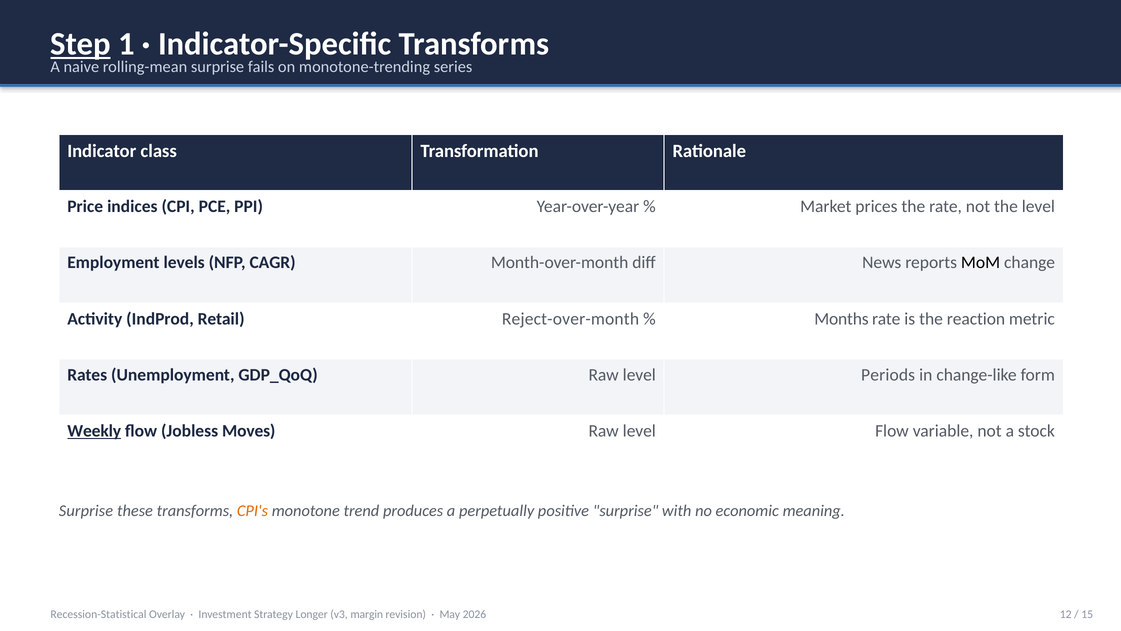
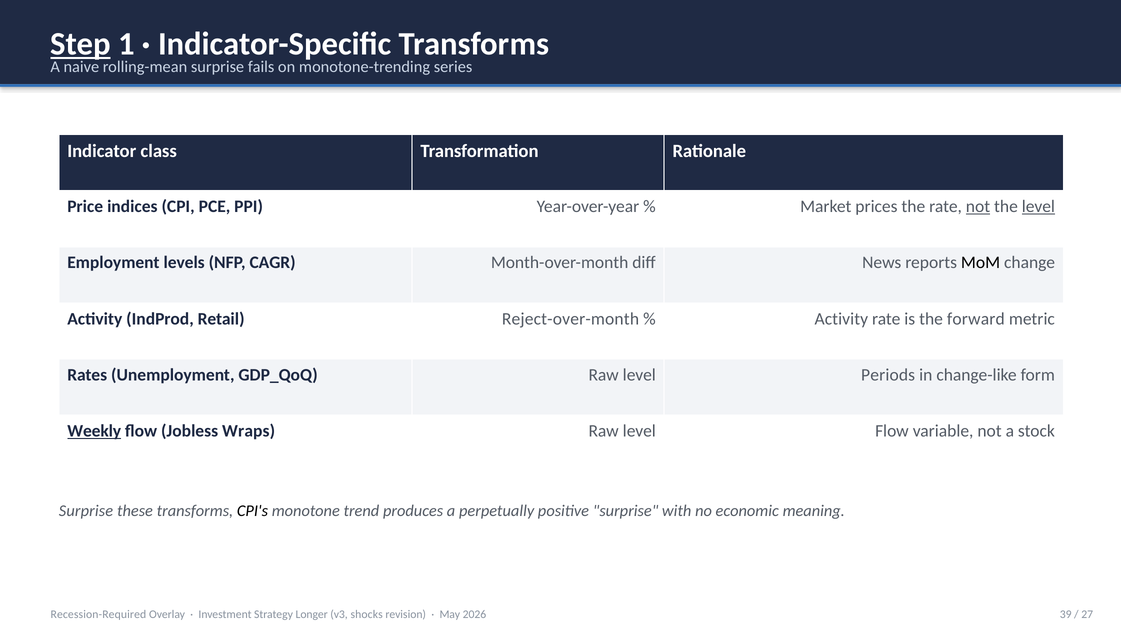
not underline: none -> present (978, 206)
level underline: none -> present (1038, 206)
Months: Months -> Activity (841, 319)
reaction: reaction -> forward (976, 319)
Moves: Moves -> Wraps (249, 431)
CPI's colour: orange -> black (252, 511)
Recession-Statistical: Recession-Statistical -> Recession-Required (98, 614)
margin: margin -> shocks (367, 614)
12: 12 -> 39 (1066, 614)
15: 15 -> 27 (1087, 614)
